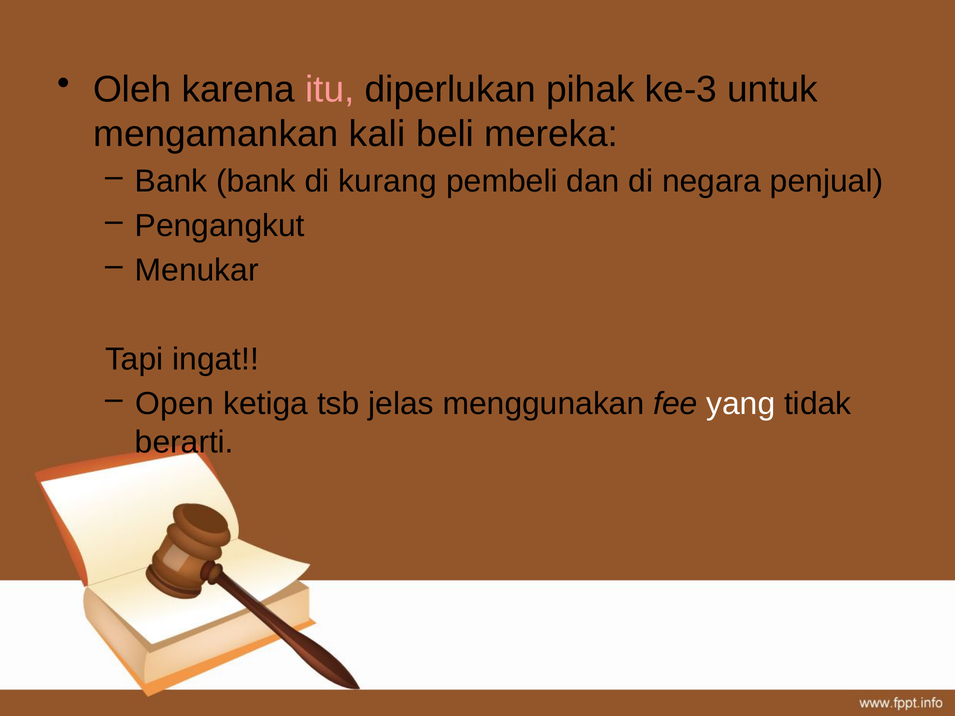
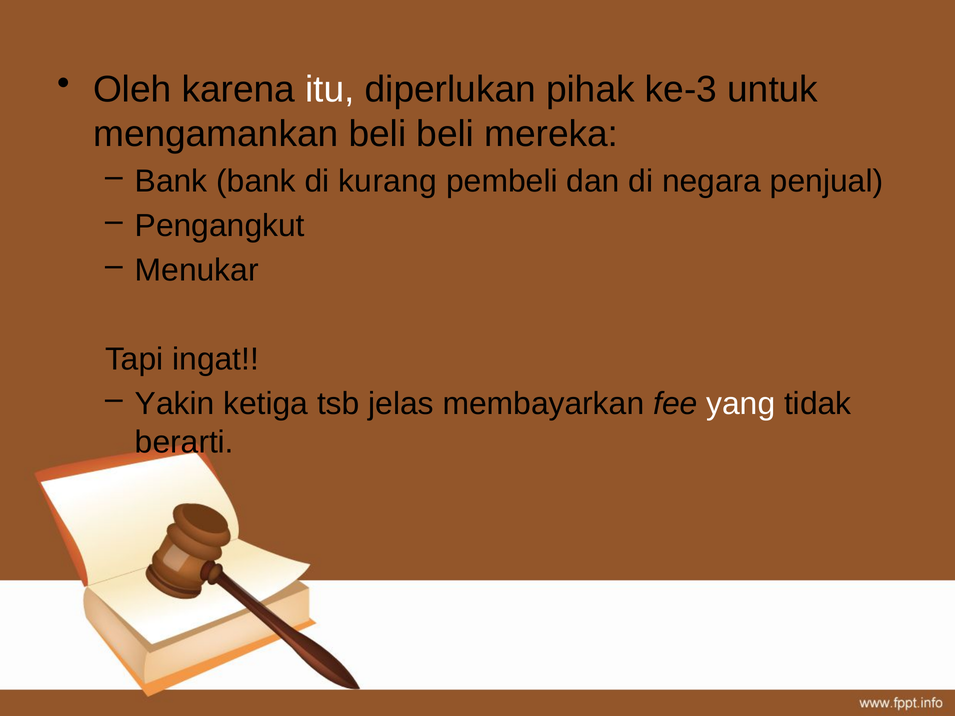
itu colour: pink -> white (330, 89)
mengamankan kali: kali -> beli (377, 134)
Open: Open -> Yakin (175, 404)
menggunakan: menggunakan -> membayarkan (543, 404)
